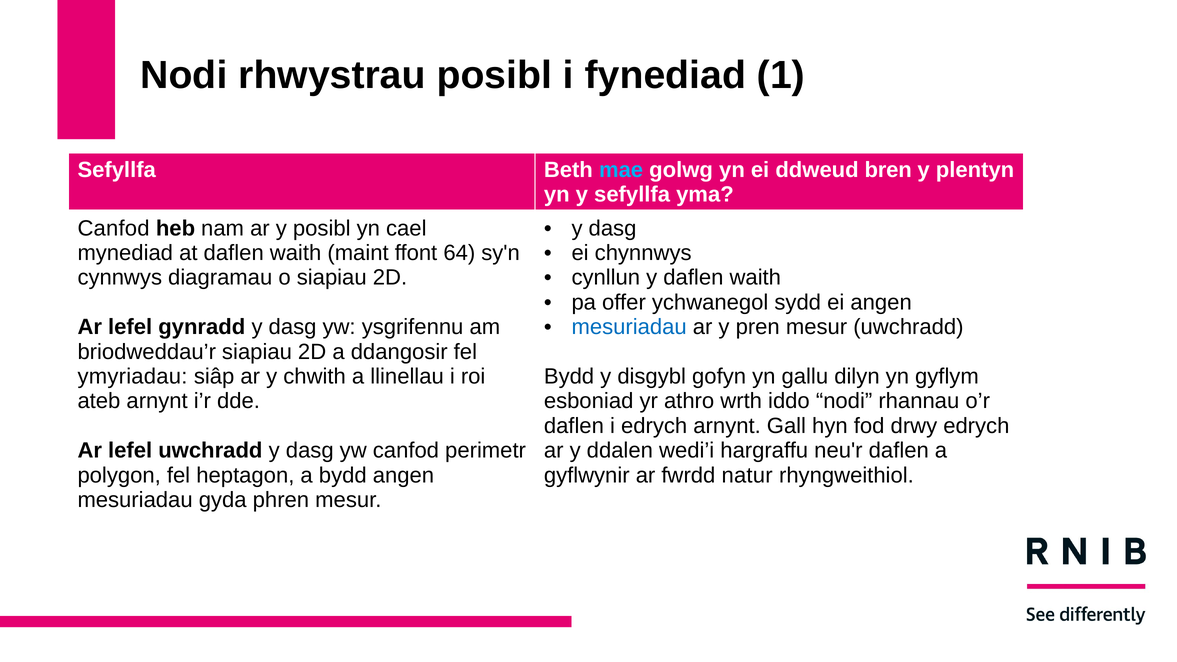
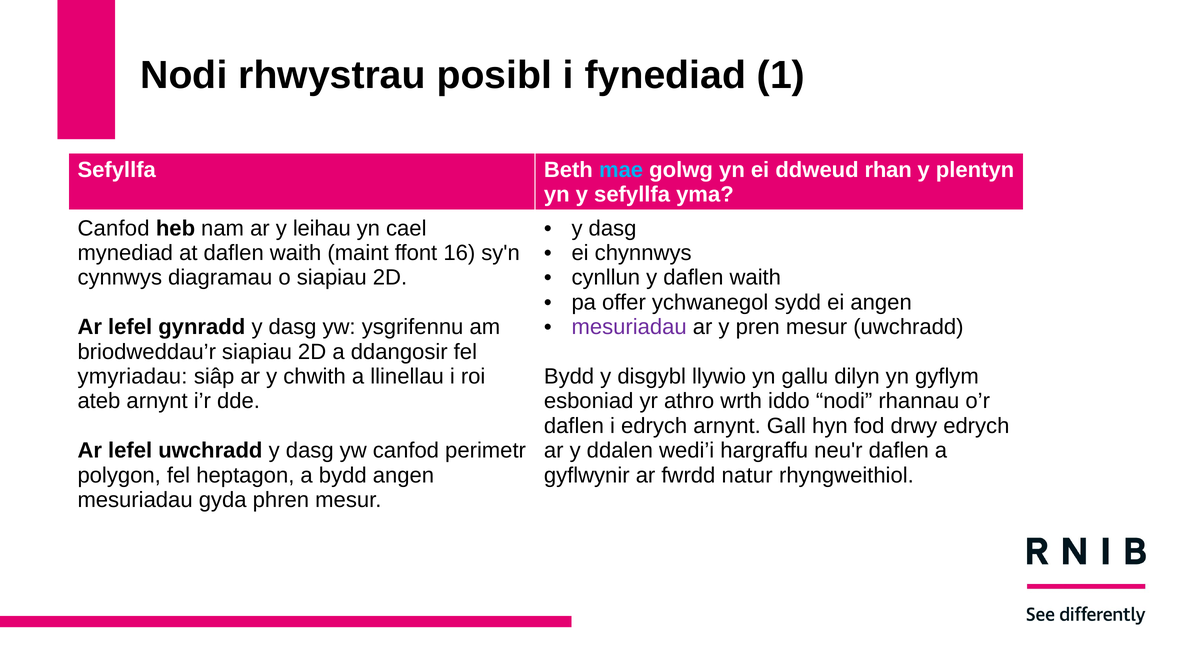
bren: bren -> rhan (888, 170)
y posibl: posibl -> leihau (322, 228)
64: 64 -> 16 (459, 253)
mesuriadau colour: blue -> purple (629, 327)
gofyn: gofyn -> llywio (719, 377)
